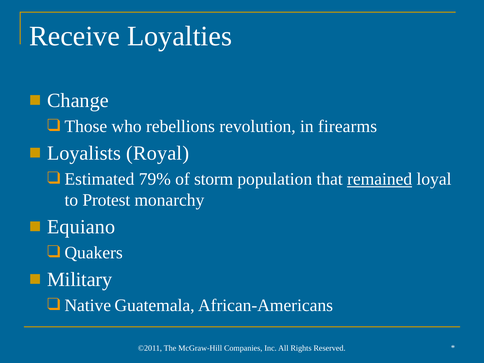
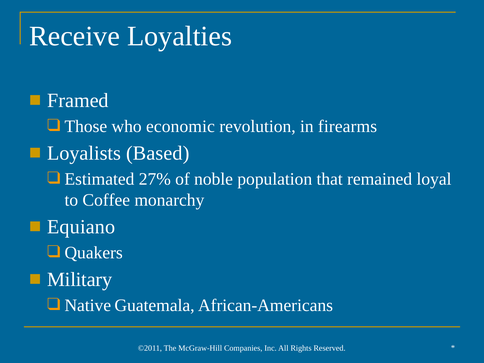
Change: Change -> Framed (78, 101)
rebellions: rebellions -> economic (180, 127)
Royal: Royal -> Based (158, 153)
79%: 79% -> 27% (155, 179)
storm: storm -> noble (214, 179)
remained underline: present -> none (380, 179)
Protest: Protest -> Coffee (106, 200)
